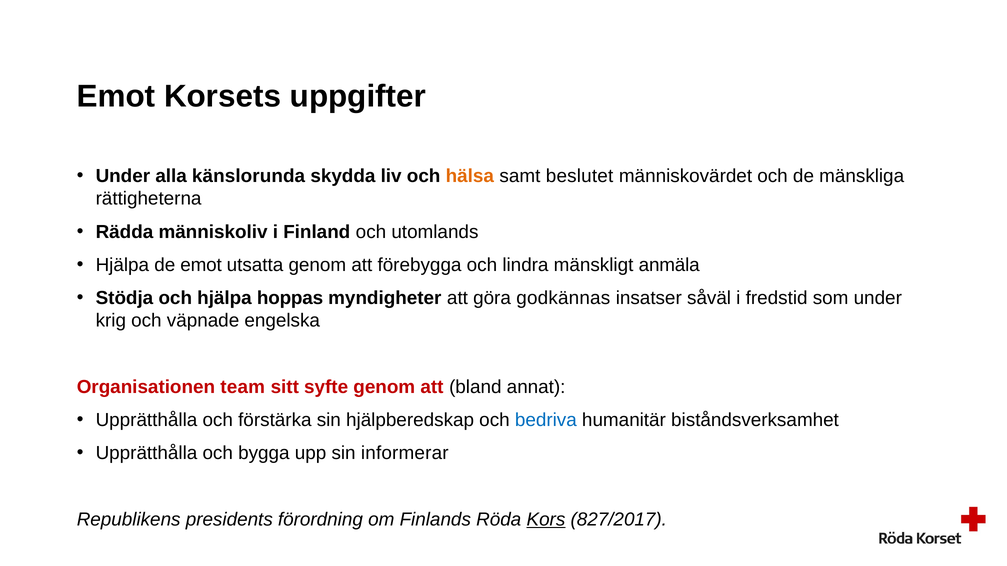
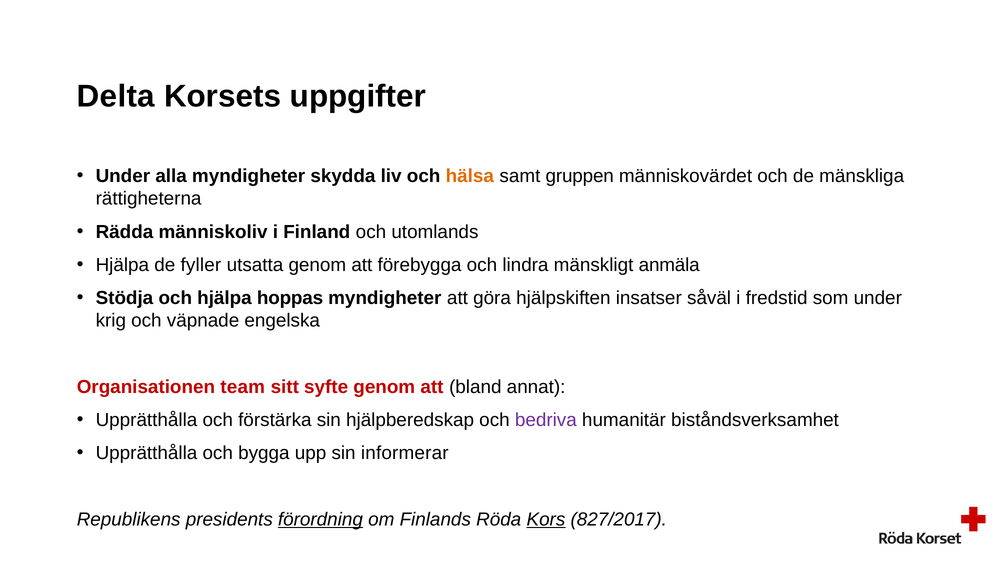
Emot: Emot -> Delta (116, 96)
alla känslorunda: känslorunda -> myndigheter (249, 176)
beslutet: beslutet -> gruppen (580, 176)
de emot: emot -> fyller (201, 265)
godkännas: godkännas -> hjälpskiften (563, 298)
bedriva colour: blue -> purple (546, 420)
förordning underline: none -> present (320, 520)
